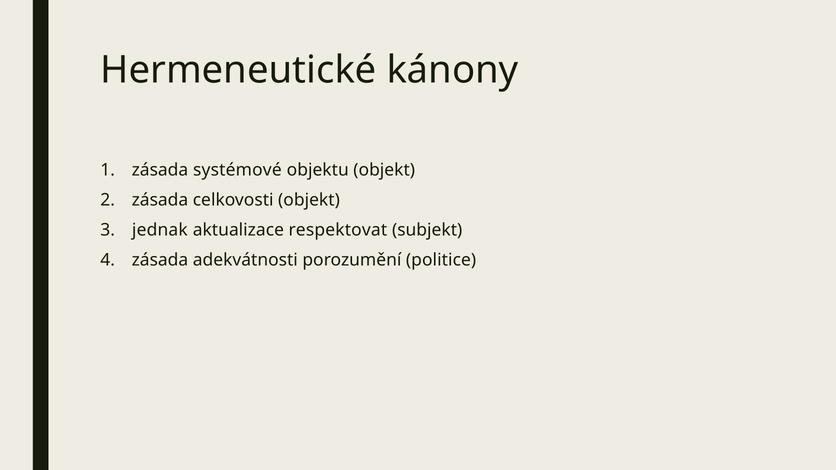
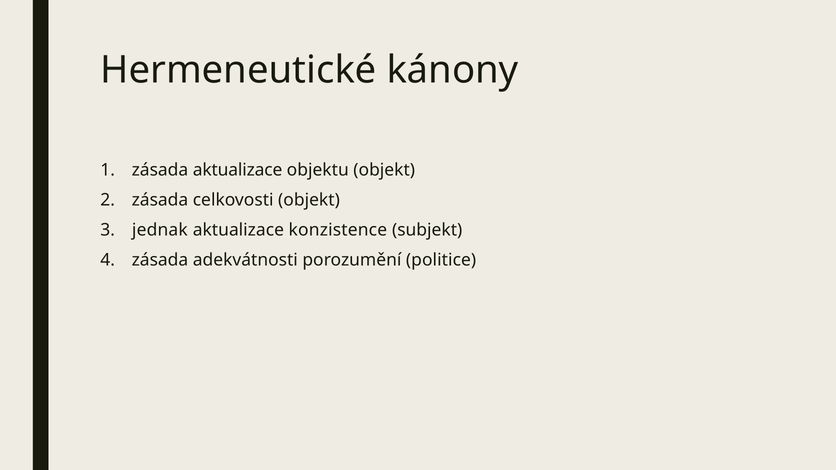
zásada systémové: systémové -> aktualizace (238, 170)
respektovat: respektovat -> konzistence (338, 230)
